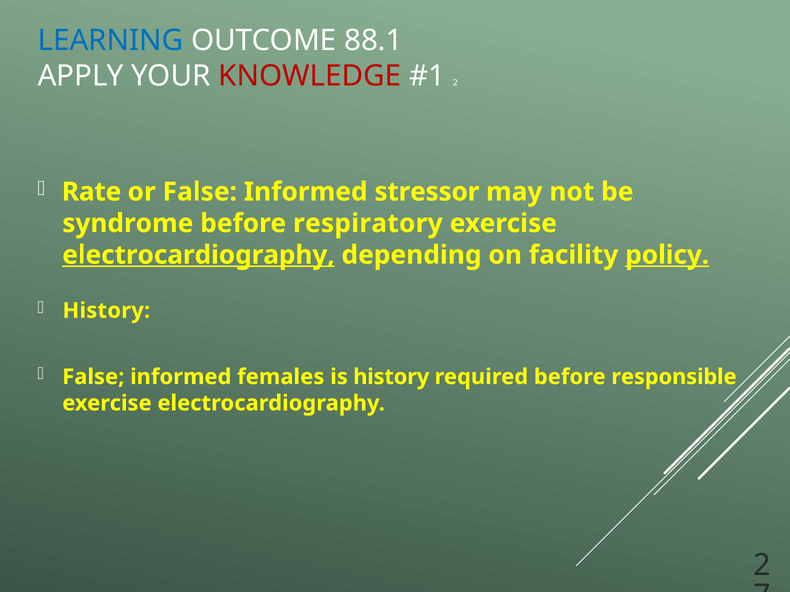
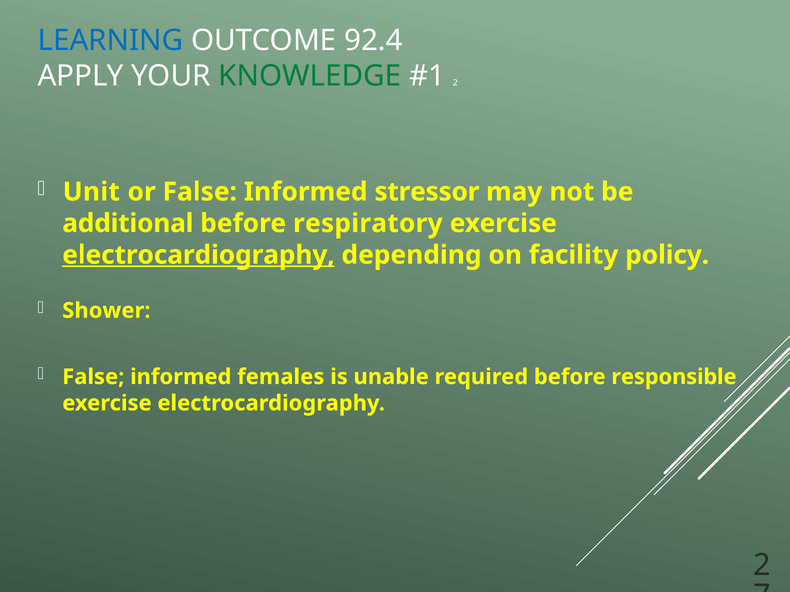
88.1: 88.1 -> 92.4 (373, 40)
KNOWLEDGE colour: red -> green (310, 76)
Rate: Rate -> Unit (91, 192)
syndrome: syndrome -> additional (128, 224)
policy underline: present -> none (667, 255)
History: History -> Shower (106, 311)
is history: history -> unable (391, 377)
